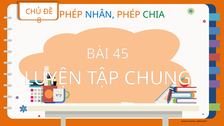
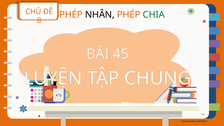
NHÂN colour: blue -> black (100, 15)
